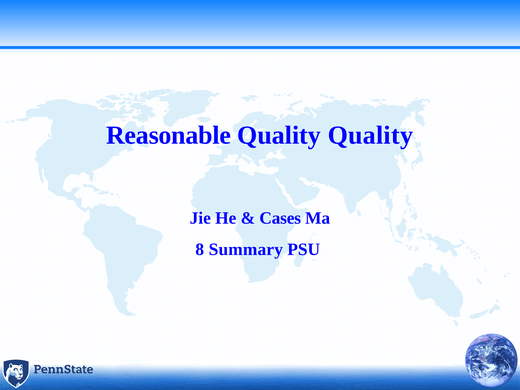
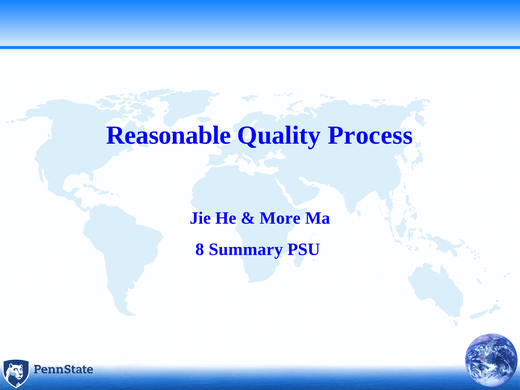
Quality Quality: Quality -> Process (370, 135)
Cases: Cases -> More (280, 218)
